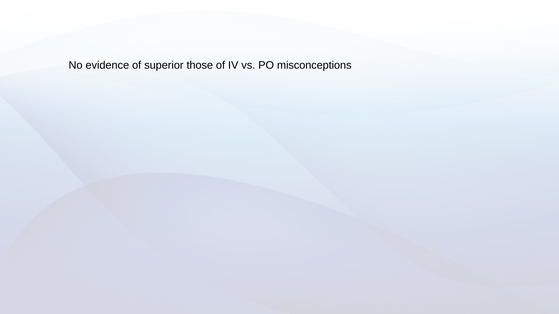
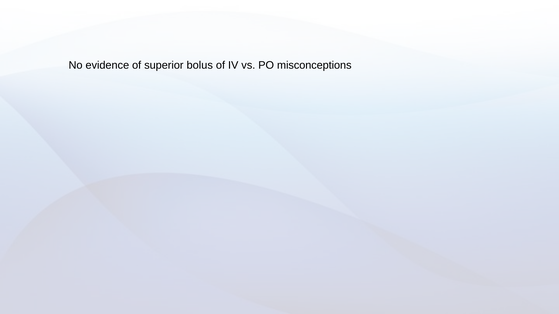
those: those -> bolus (200, 65)
